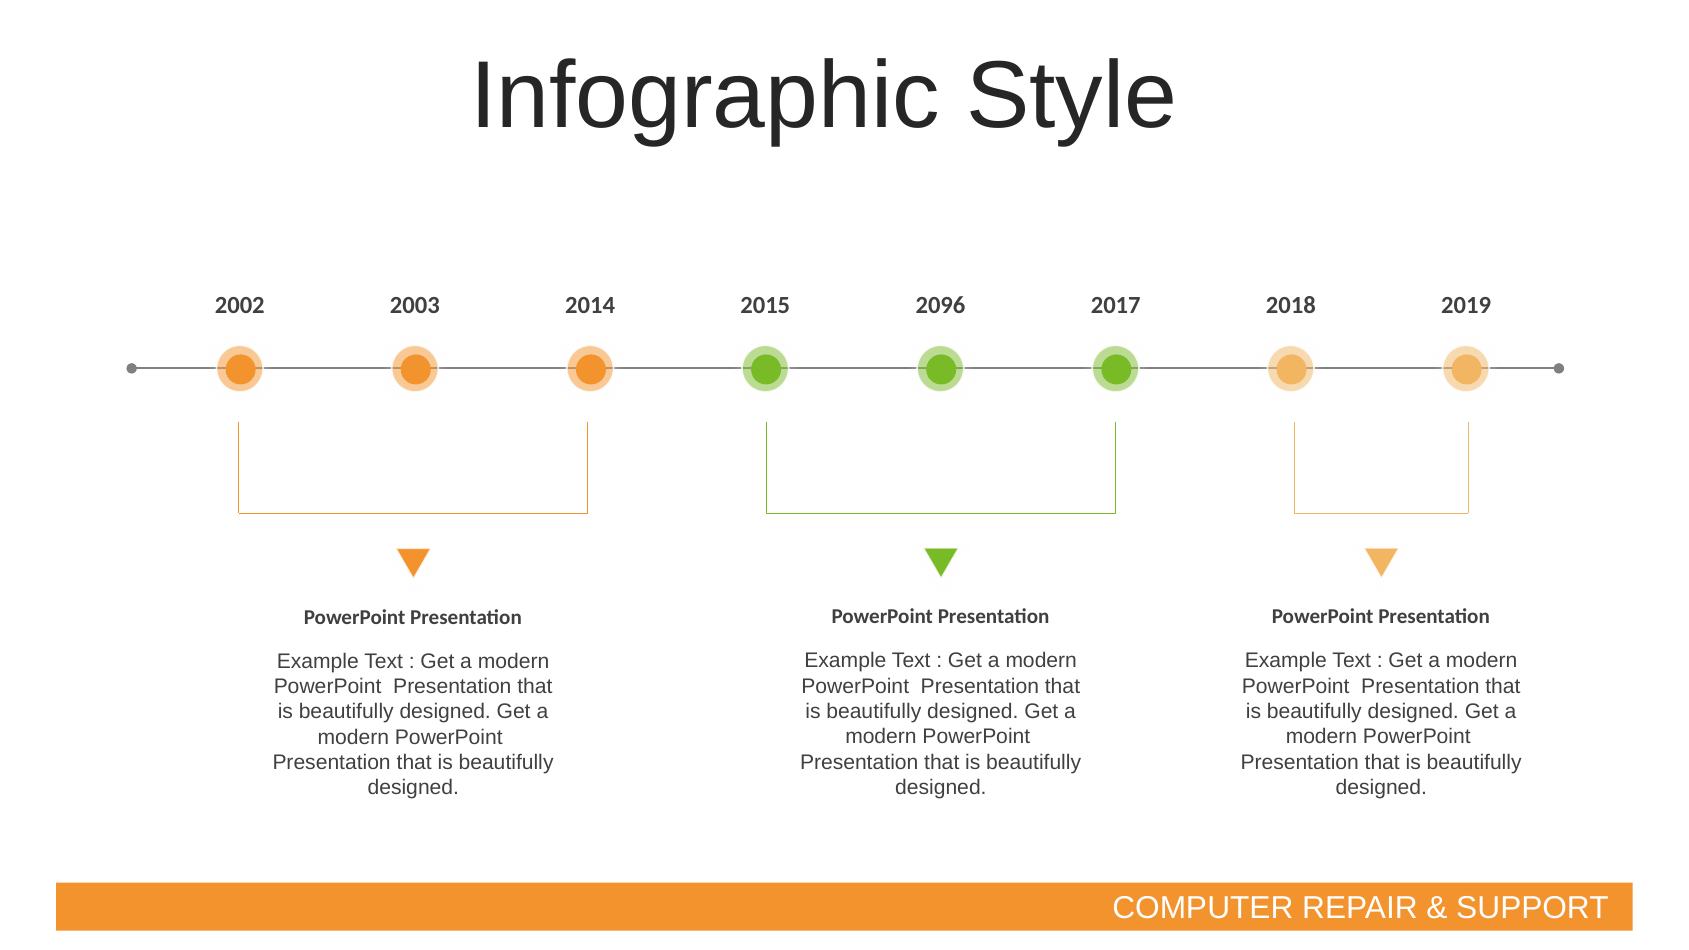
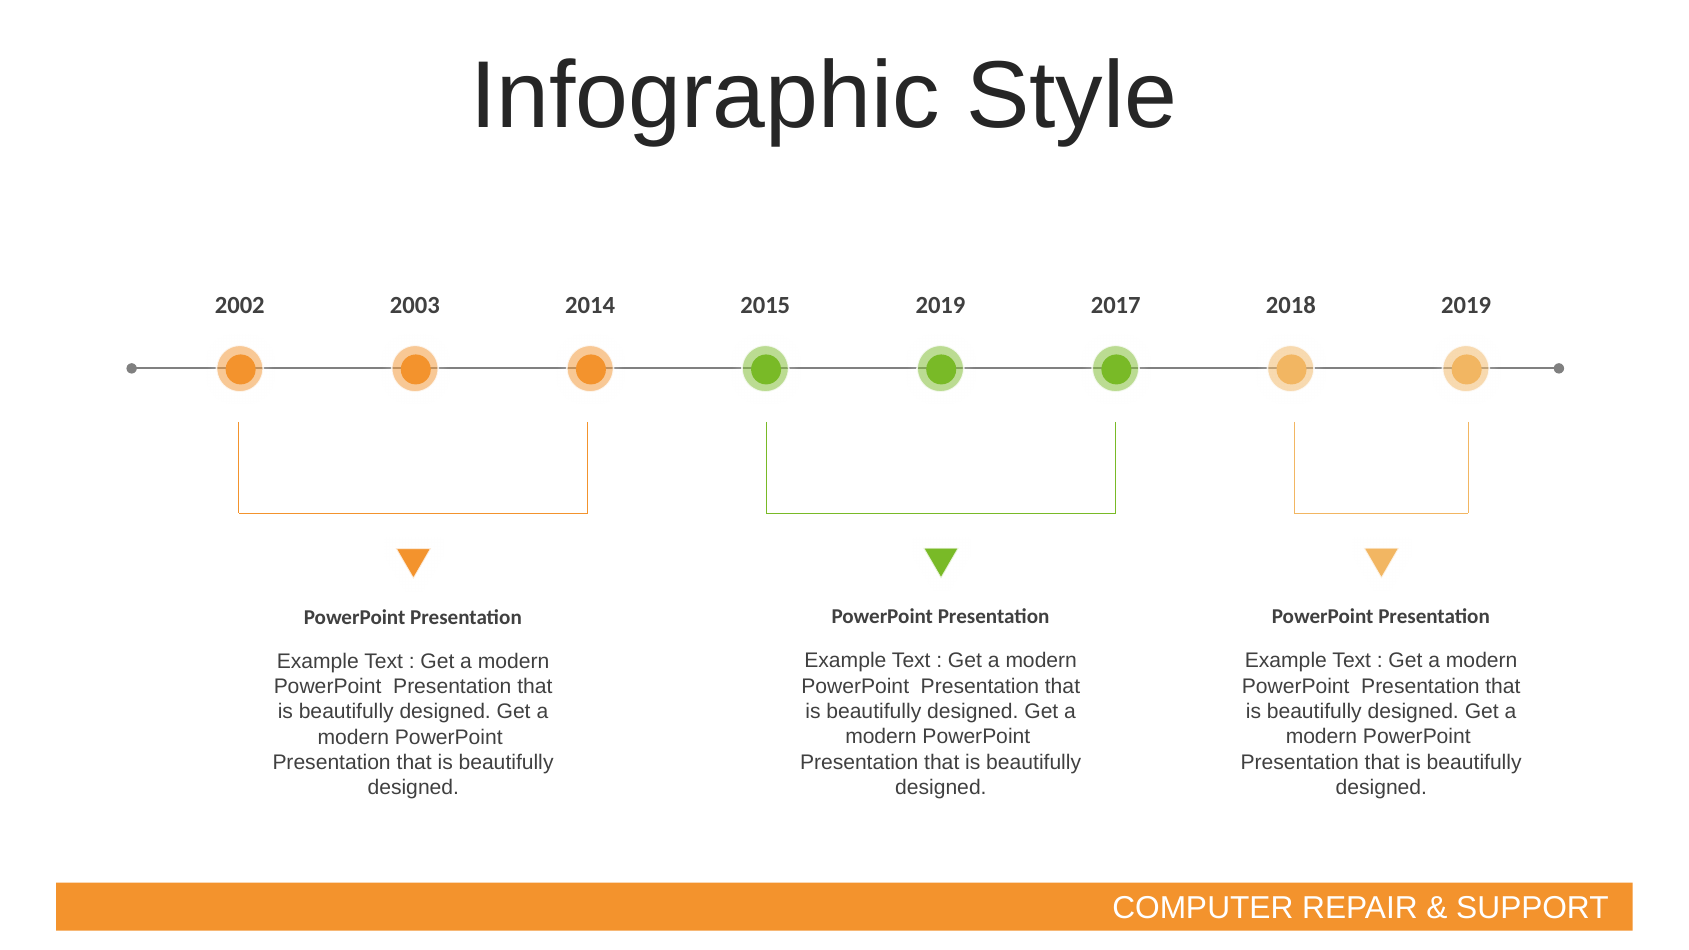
2015 2096: 2096 -> 2019 (941, 305)
